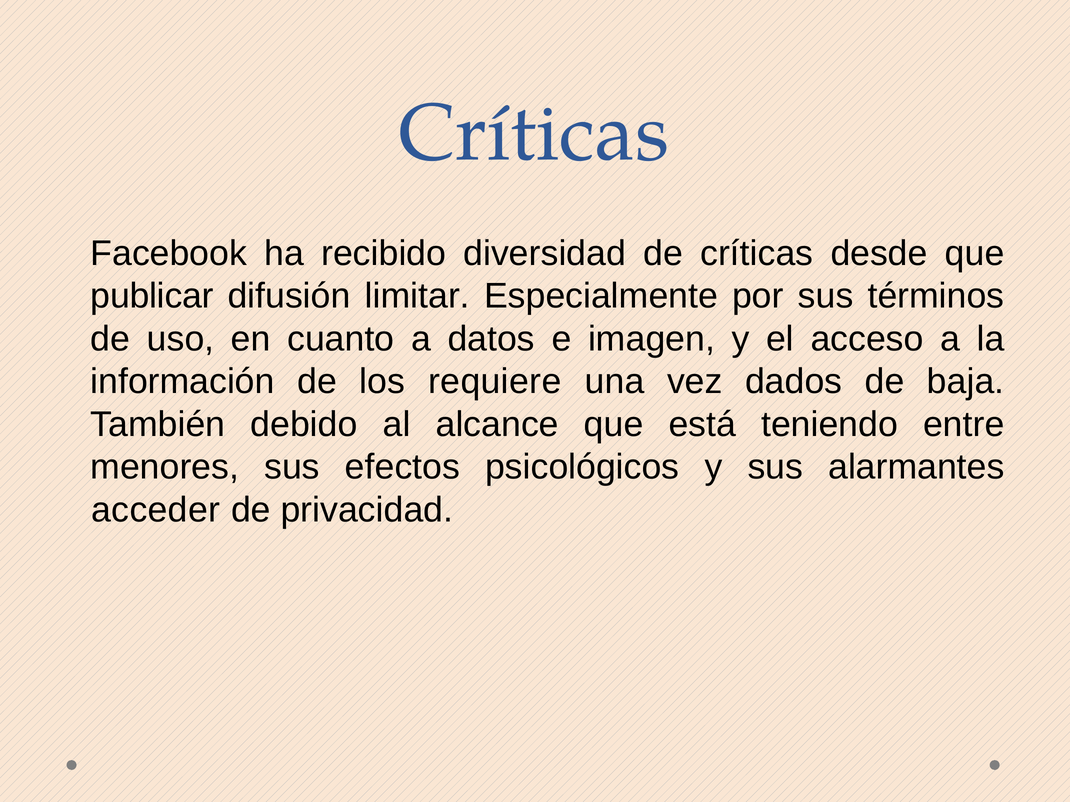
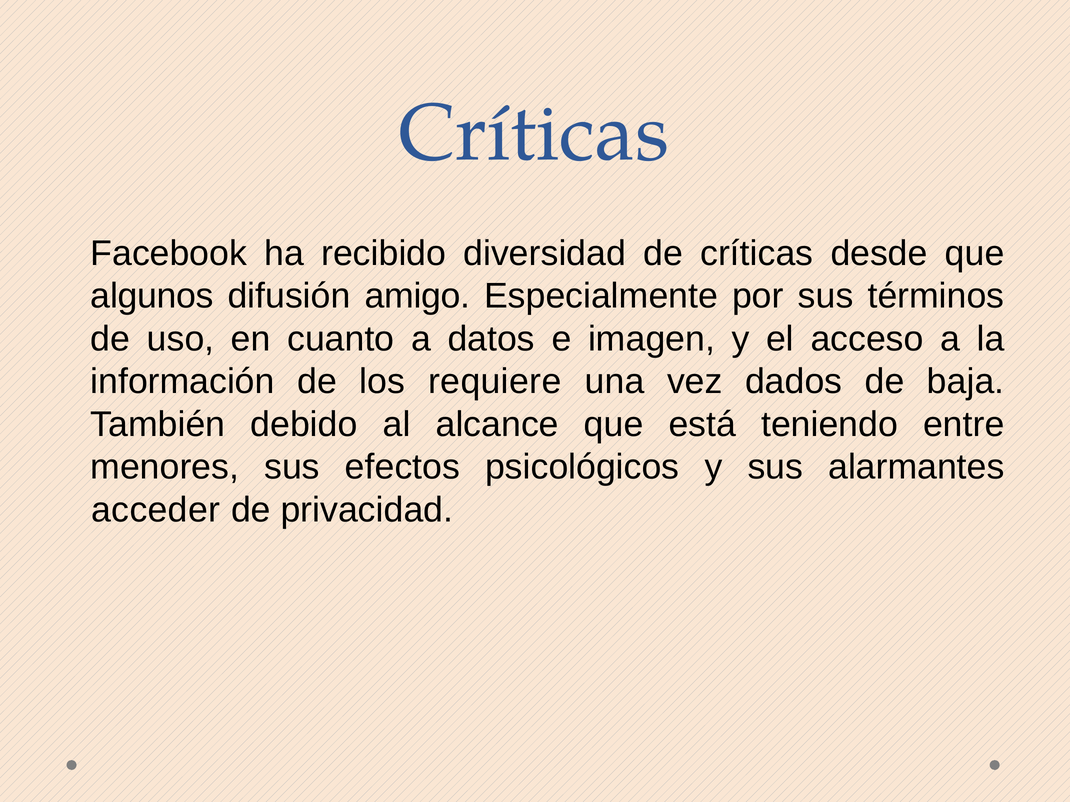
publicar: publicar -> algunos (152, 296)
limitar: limitar -> amigo (417, 296)
